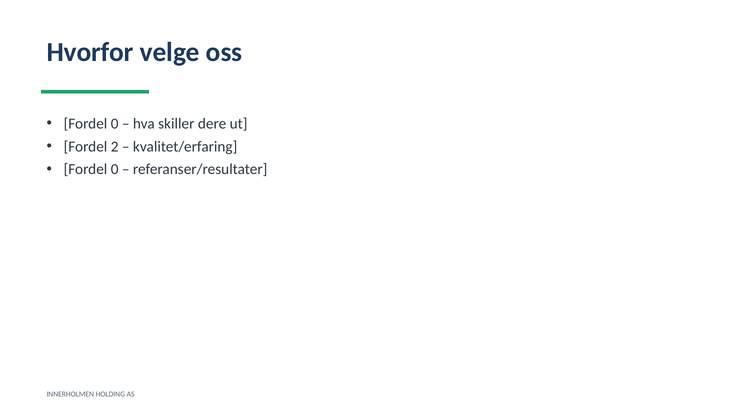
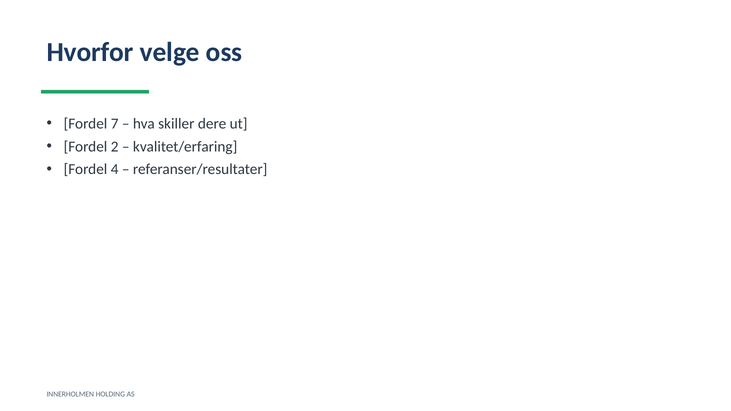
0: 0 -> 7 (115, 124)
0: 0 -> 4 (115, 170)
